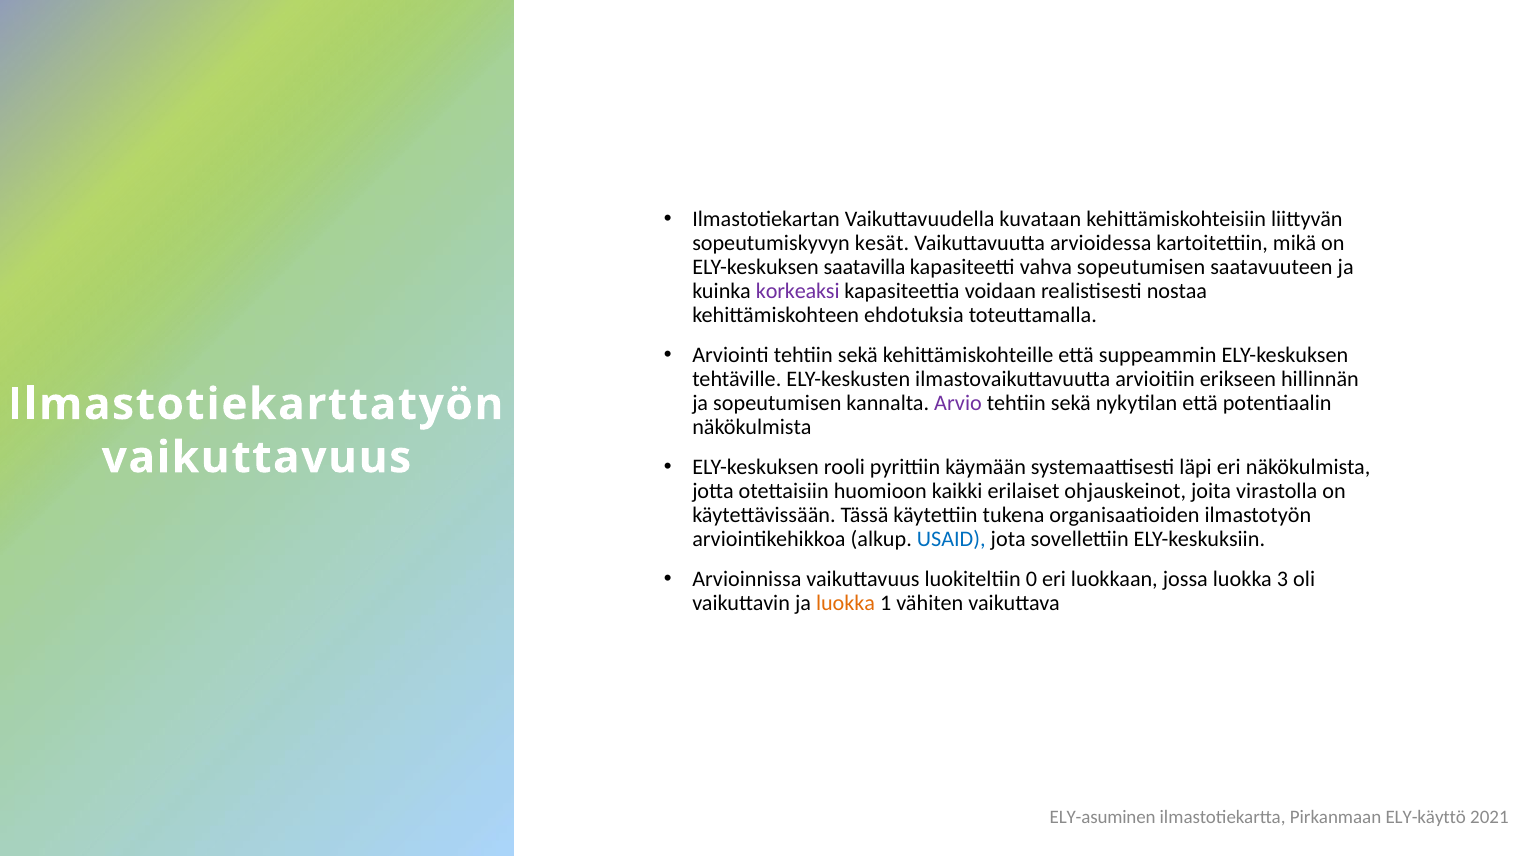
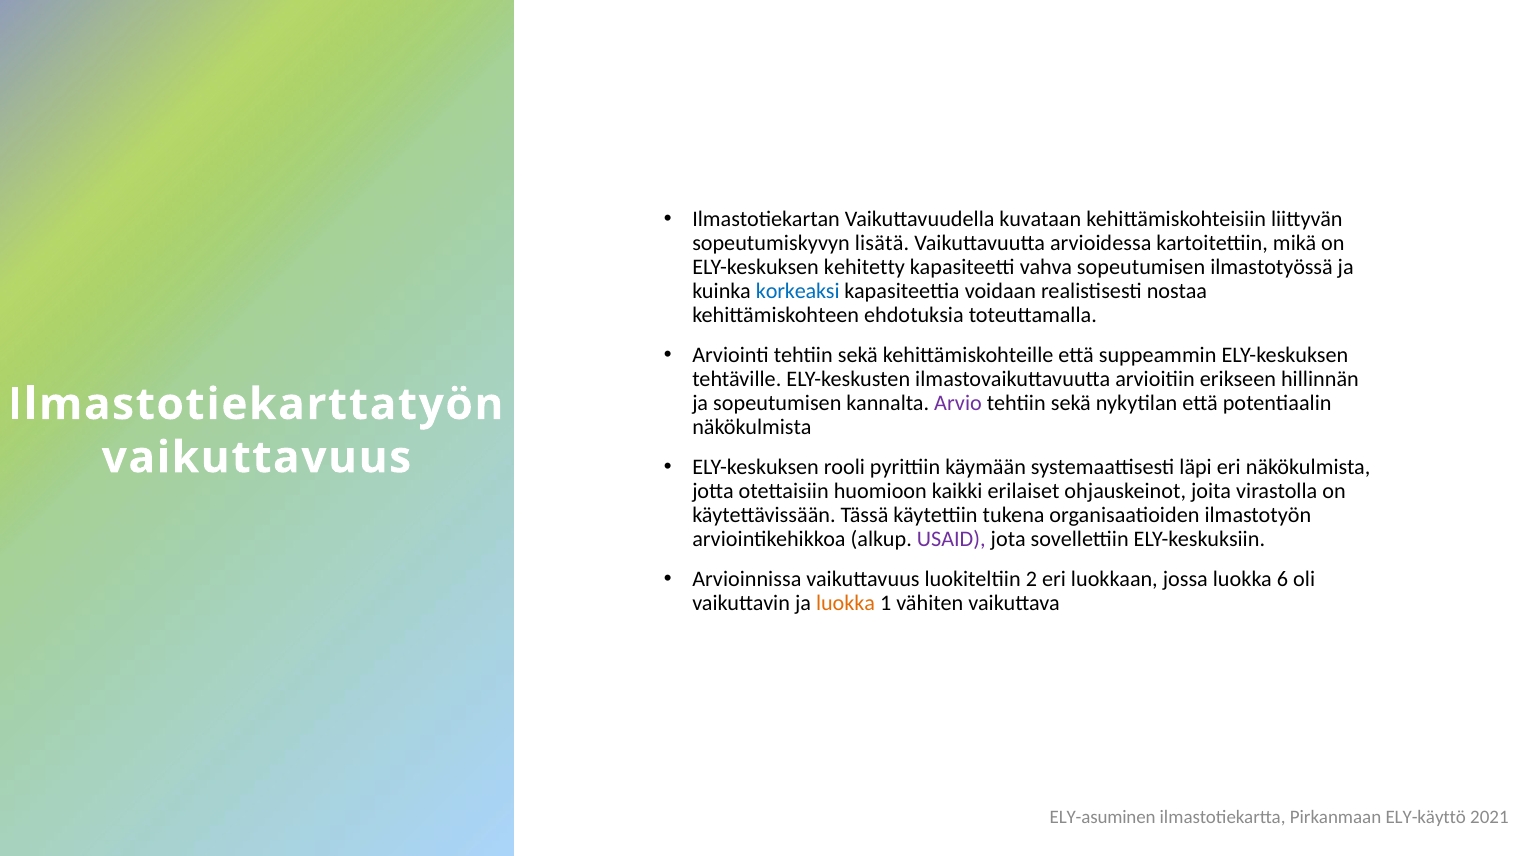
kesät: kesät -> lisätä (882, 243)
saatavilla: saatavilla -> kehitetty (864, 267)
saatavuuteen: saatavuuteen -> ilmastotyössä (1271, 267)
korkeaksi colour: purple -> blue (798, 291)
USAID colour: blue -> purple (951, 539)
0: 0 -> 2 (1031, 579)
3: 3 -> 6 (1282, 579)
